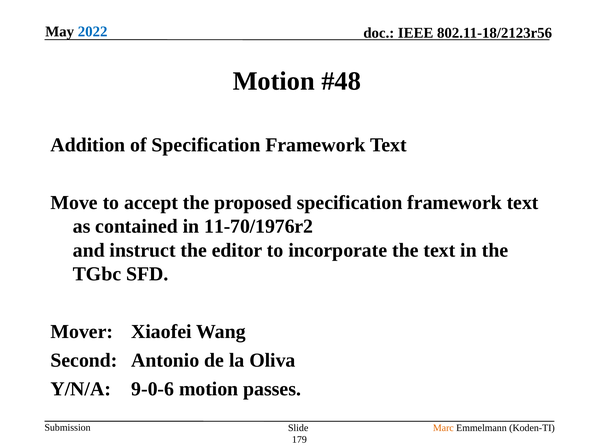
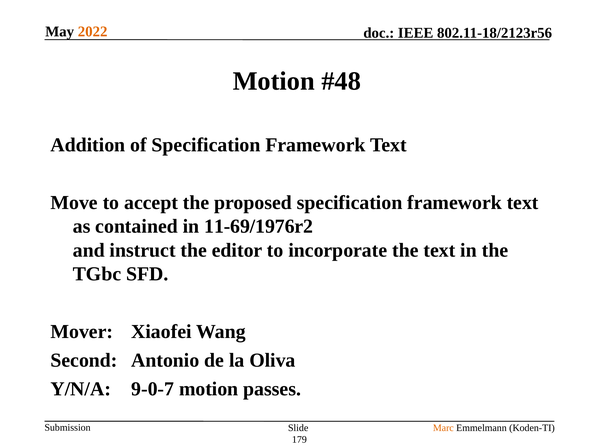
2022 colour: blue -> orange (93, 31)
11-70/1976r2: 11-70/1976r2 -> 11-69/1976r2 (259, 226)
9-0-6: 9-0-6 -> 9-0-7 (153, 389)
